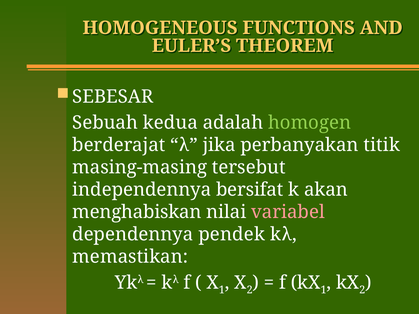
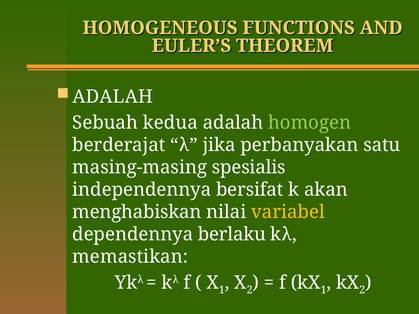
SEBESAR: SEBESAR -> ADALAH (113, 97)
titik: titik -> satu (382, 145)
tersebut: tersebut -> spesialis (249, 167)
variabel colour: pink -> yellow (288, 212)
pendek: pendek -> berlaku (232, 234)
